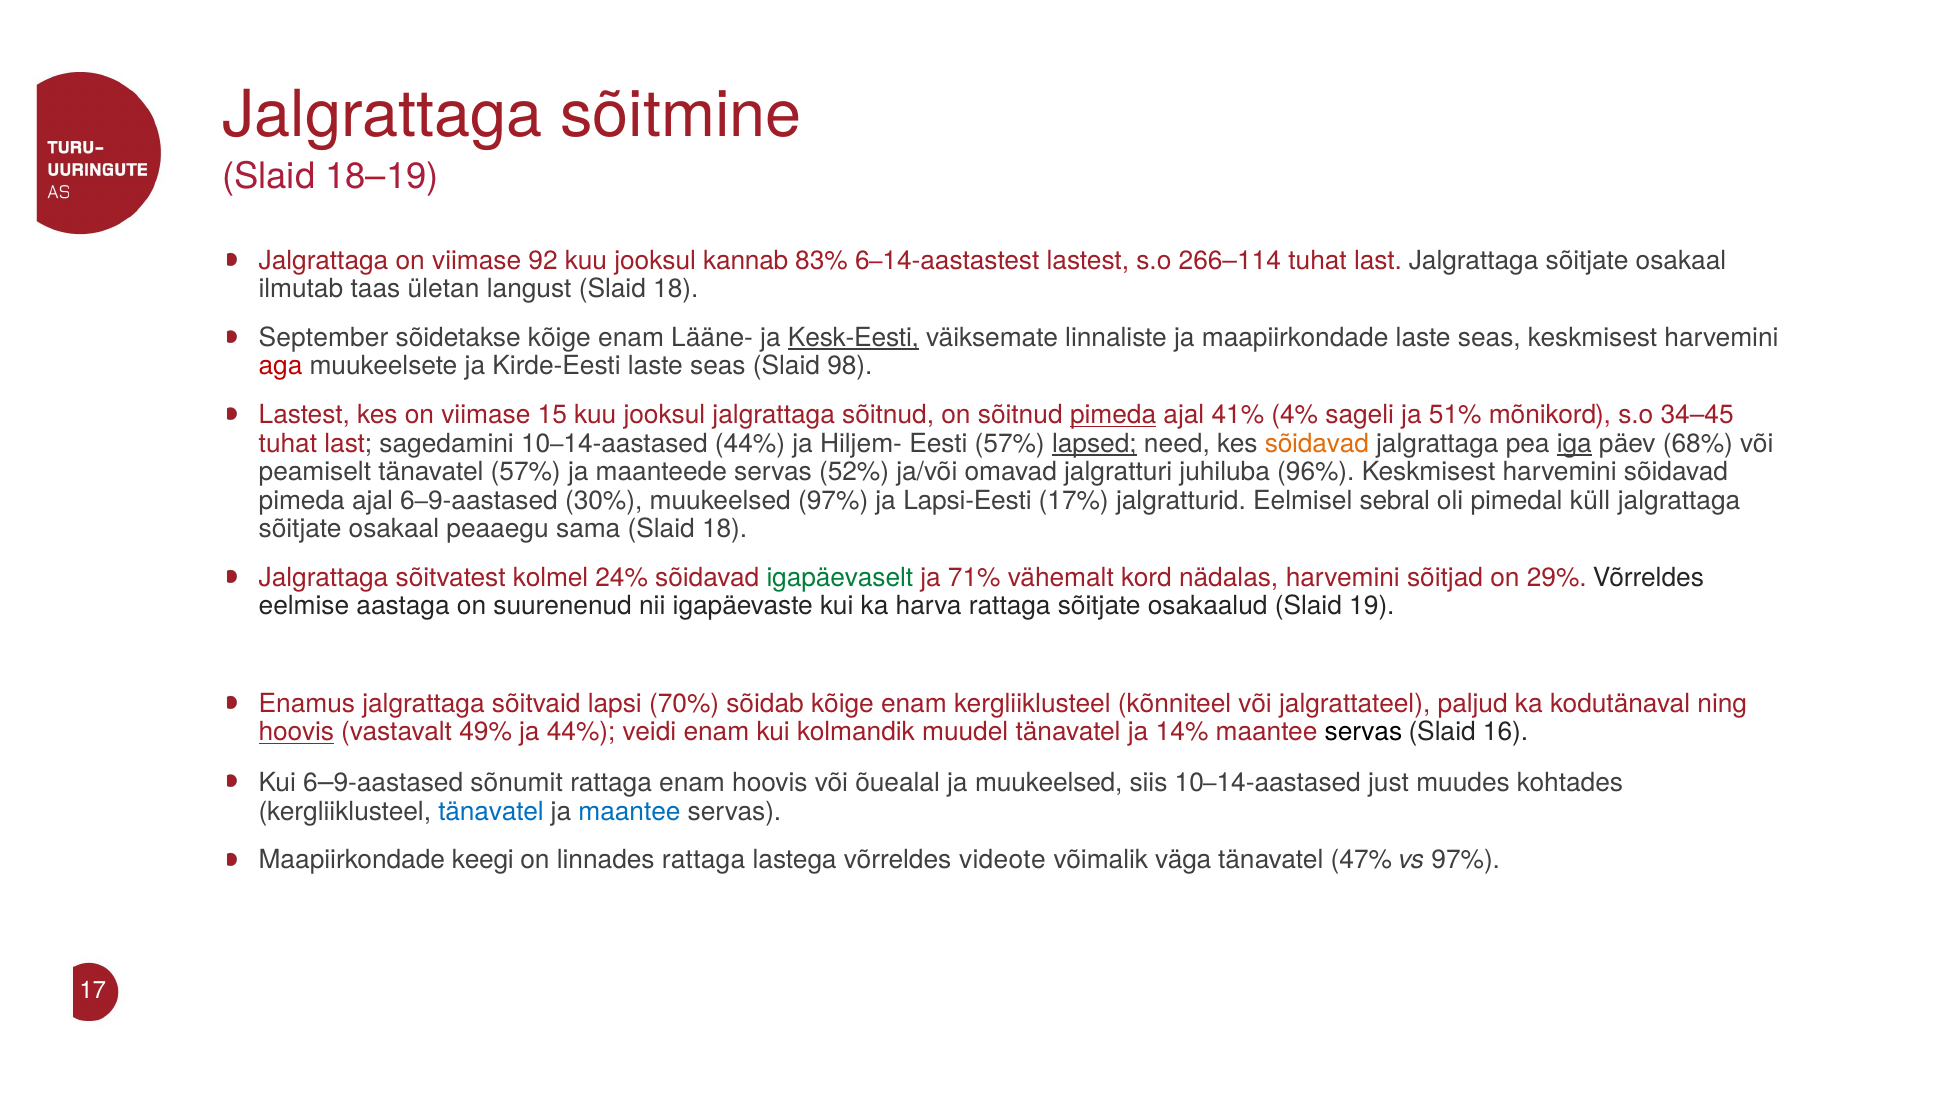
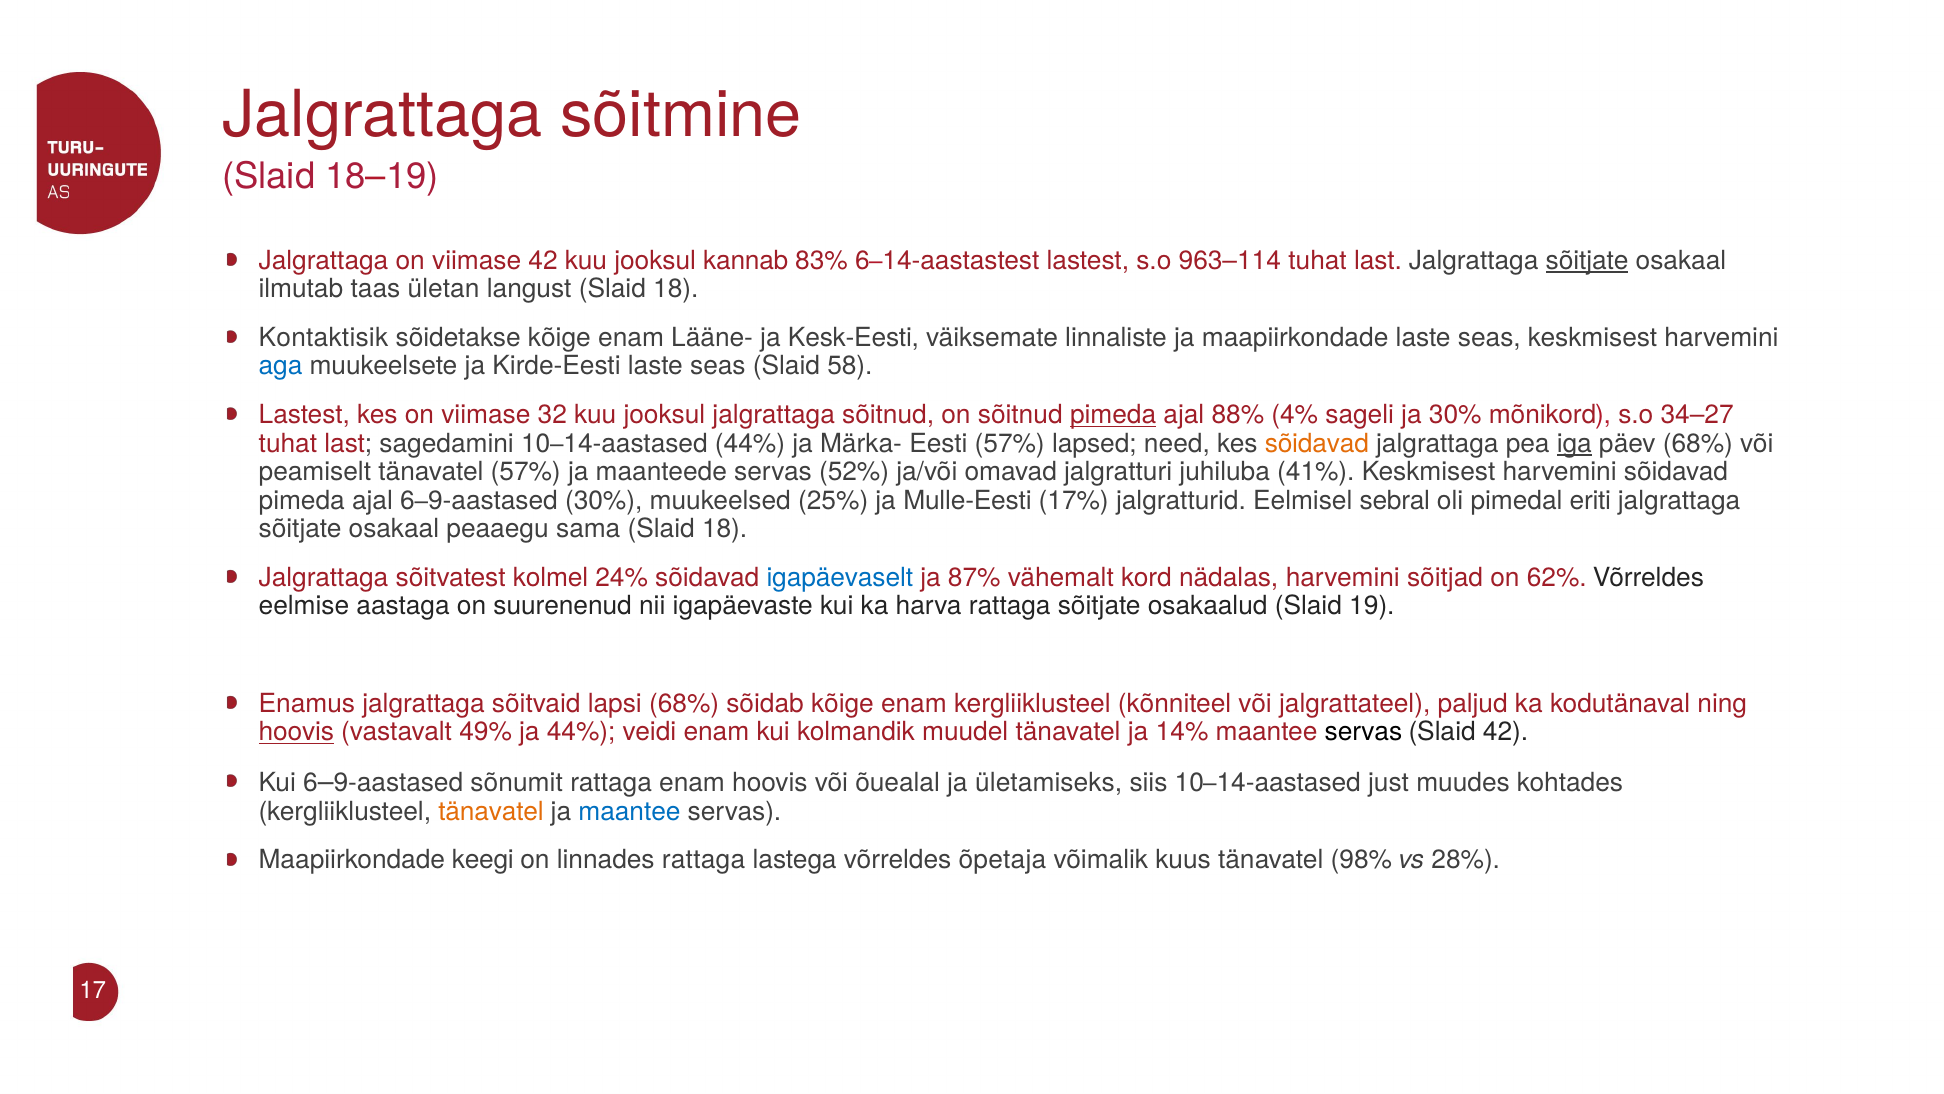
viimase 92: 92 -> 42 (543, 260)
266–114: 266–114 -> 963–114 (1230, 260)
sõitjate underline: none -> present (1587, 260)
September: September -> Kontaktisik (323, 338)
Kesk-Eesti underline: present -> none (853, 338)
aga colour: red -> blue (281, 366)
98: 98 -> 58 (850, 366)
15: 15 -> 32 (552, 415)
41%: 41% -> 88% (1238, 415)
ja 51%: 51% -> 30% (1455, 415)
34–45: 34–45 -> 34–27 (1697, 415)
Hiljem-: Hiljem- -> Märka- (861, 443)
lapsed underline: present -> none (1094, 443)
96%: 96% -> 41% (1316, 472)
muukeelsed 97%: 97% -> 25% (833, 500)
Lapsi-Eesti: Lapsi-Eesti -> Mulle-Eesti (967, 500)
küll: küll -> eriti (1590, 500)
igapäevaselt colour: green -> blue (840, 577)
71%: 71% -> 87% (974, 577)
29%: 29% -> 62% (1557, 577)
lapsi 70%: 70% -> 68% (684, 703)
Slaid 16: 16 -> 42 (1506, 732)
ja muukeelsed: muukeelsed -> ületamiseks (1049, 782)
tänavatel colour: blue -> orange (491, 811)
videote: videote -> õpetaja (1002, 860)
väga: väga -> kuus (1183, 860)
47%: 47% -> 98% (1361, 860)
vs 97%: 97% -> 28% (1466, 860)
